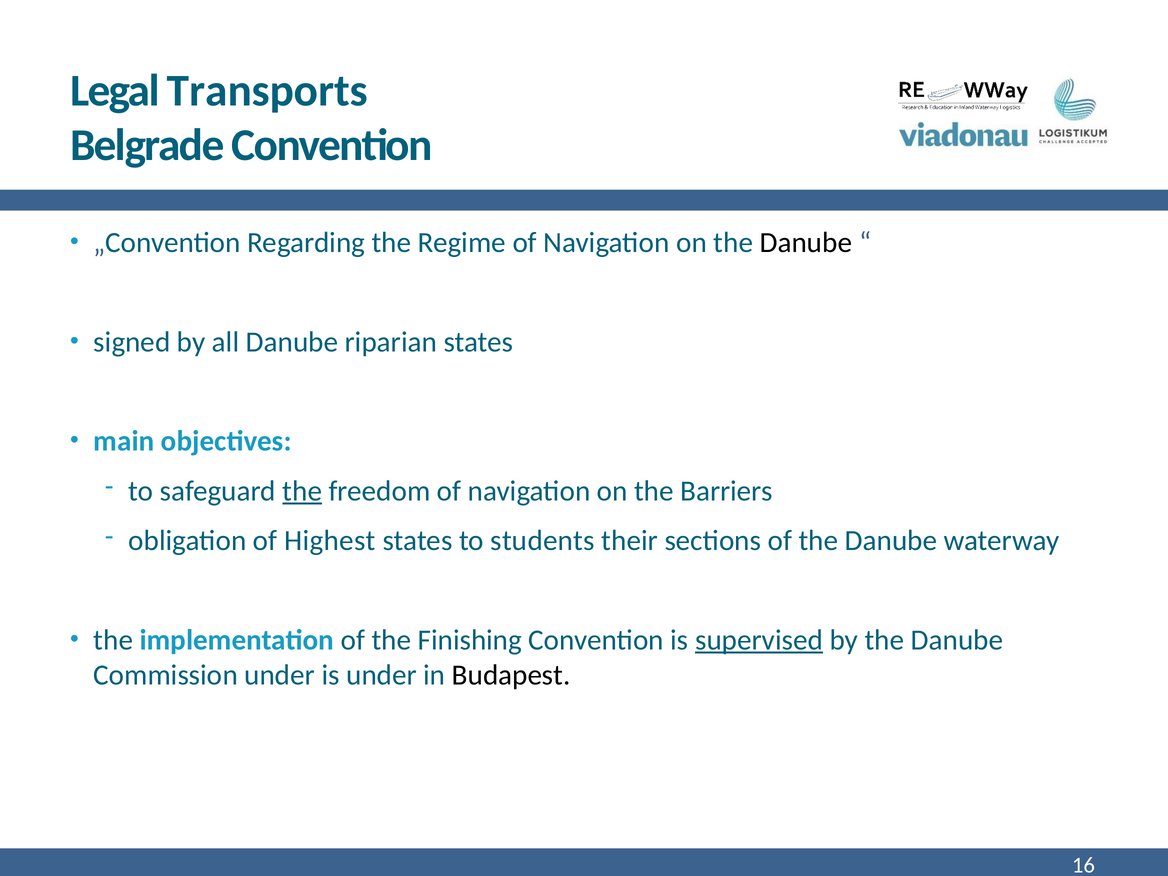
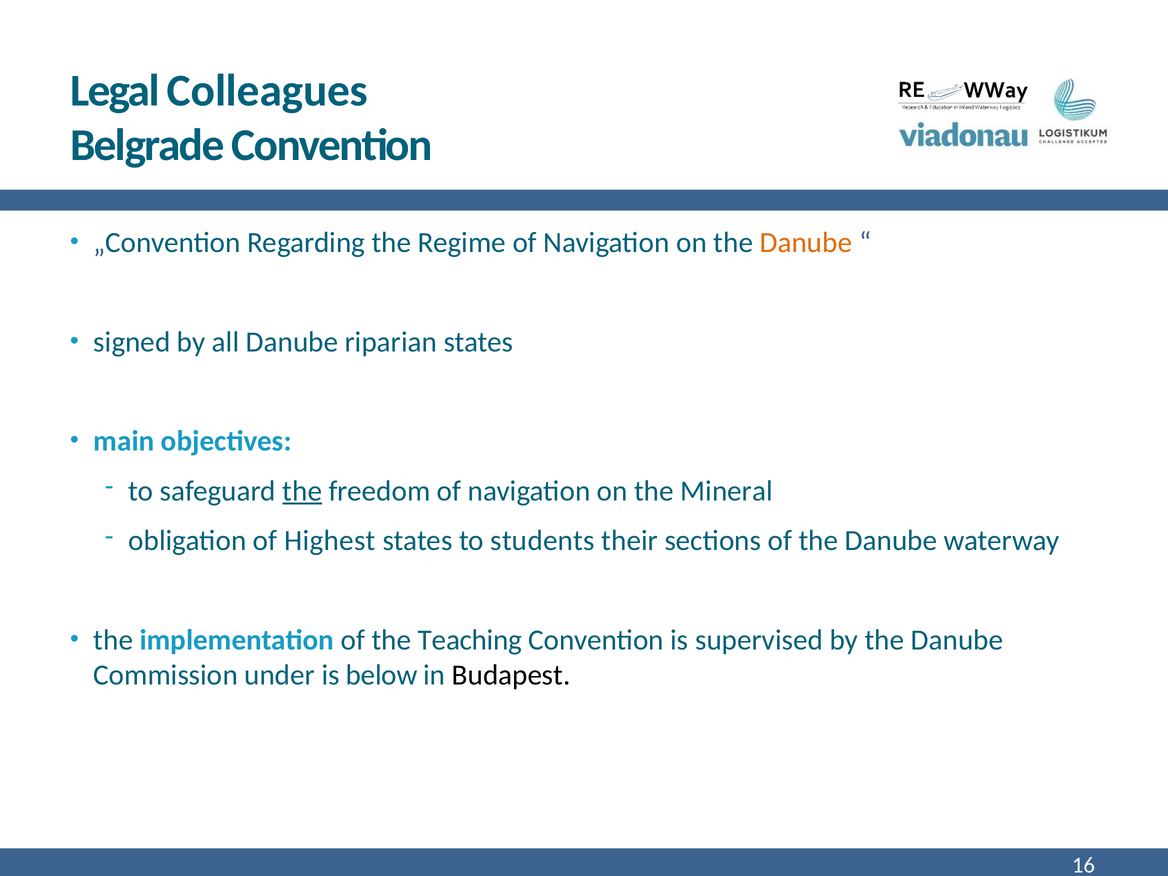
Transports: Transports -> Colleagues (267, 91)
Danube colour: black -> orange (806, 243)
Barriers: Barriers -> Mineral (727, 491)
Finishing: Finishing -> Teaching (470, 640)
supervised underline: present -> none (759, 640)
is under: under -> below (382, 675)
